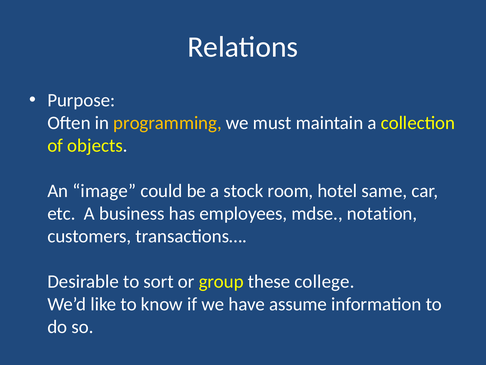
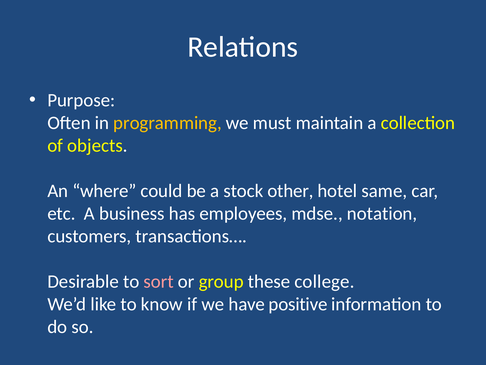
image: image -> where (104, 191)
room: room -> other (290, 191)
sort colour: white -> pink (159, 281)
assume: assume -> positive (298, 304)
